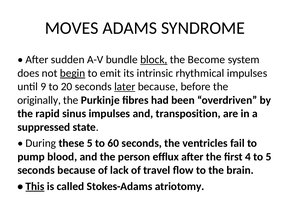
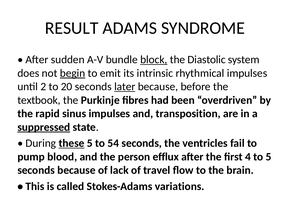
MOVES: MOVES -> RESULT (72, 28)
Become: Become -> Diastolic (207, 60)
9: 9 -> 2 (43, 87)
originally: originally -> textbook (39, 100)
suppressed underline: none -> present (44, 127)
these underline: none -> present (72, 144)
60: 60 -> 54 (113, 144)
This underline: present -> none (35, 187)
atriotomy: atriotomy -> variations (180, 187)
